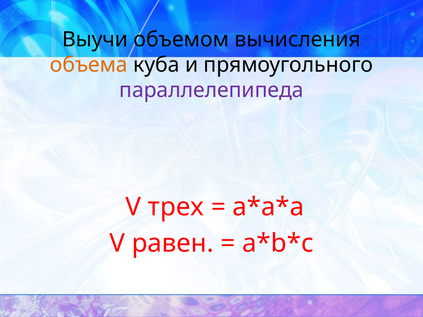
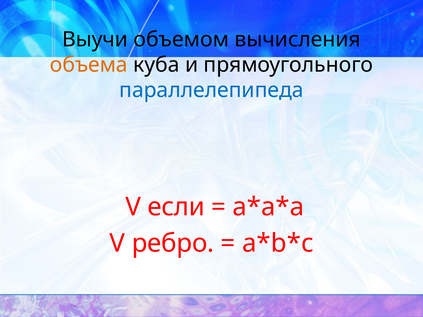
параллелепипеда colour: purple -> blue (211, 90)
трех: трех -> если (176, 207)
равен: равен -> ребро (173, 243)
